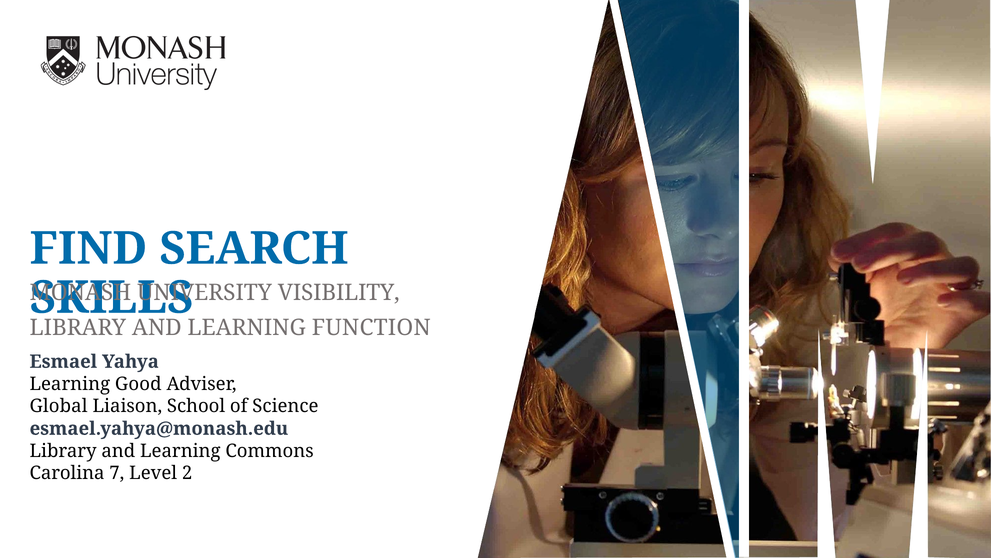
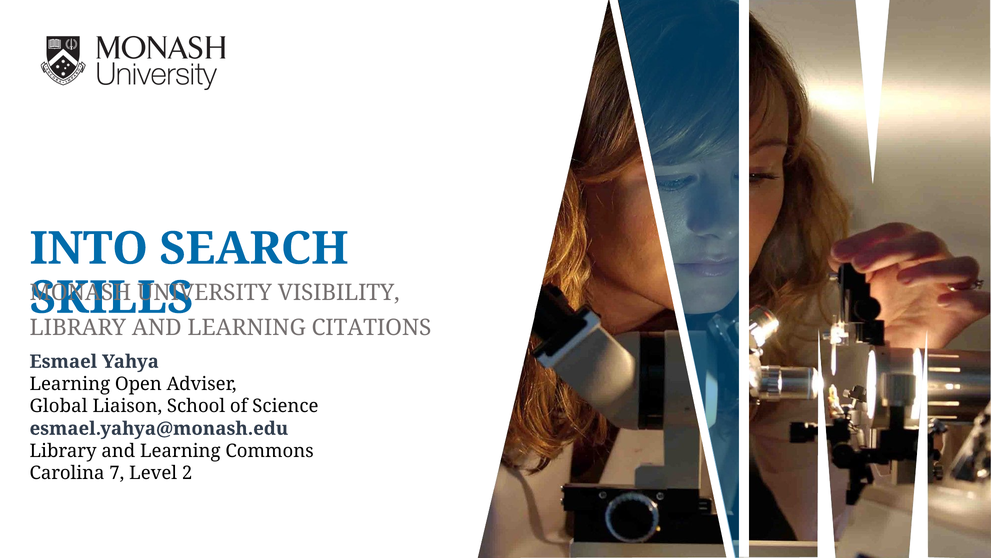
FIND: FIND -> INTO (89, 248)
FUNCTION: FUNCTION -> CITATIONS (372, 328)
Good: Good -> Open (138, 384)
